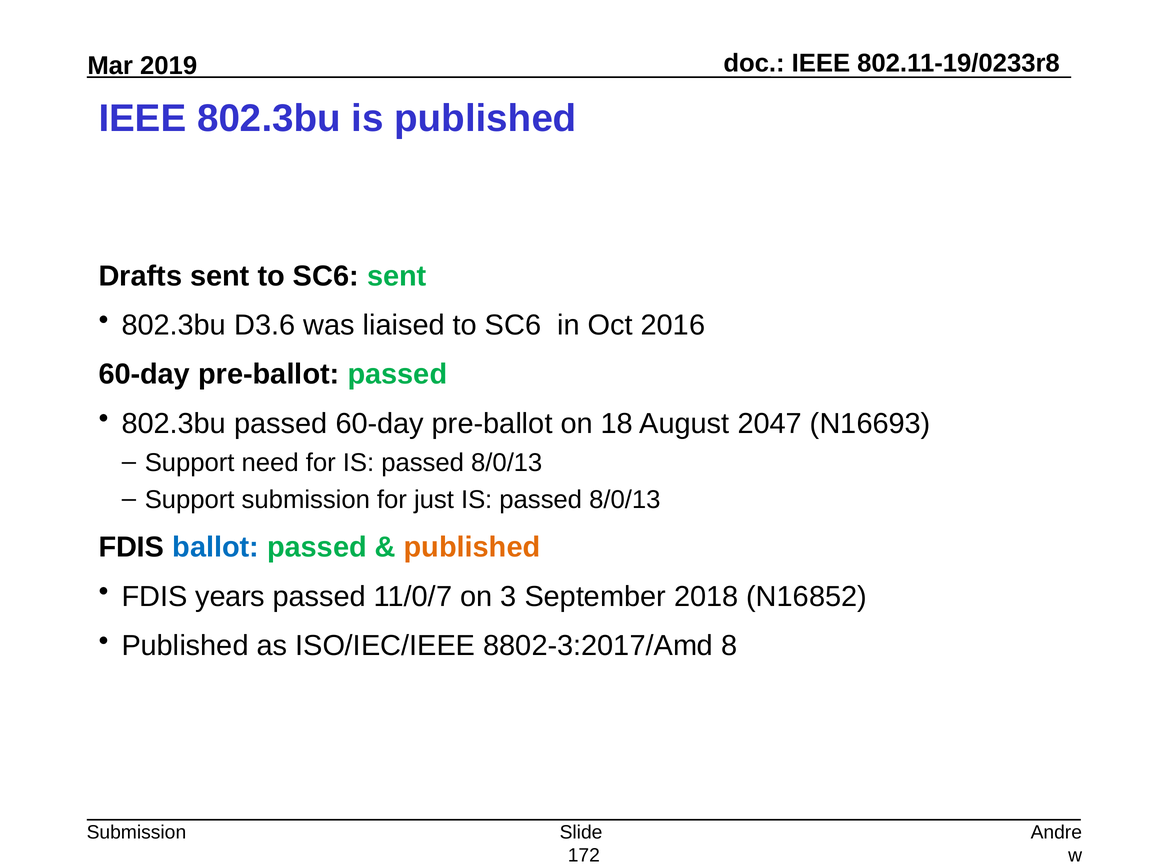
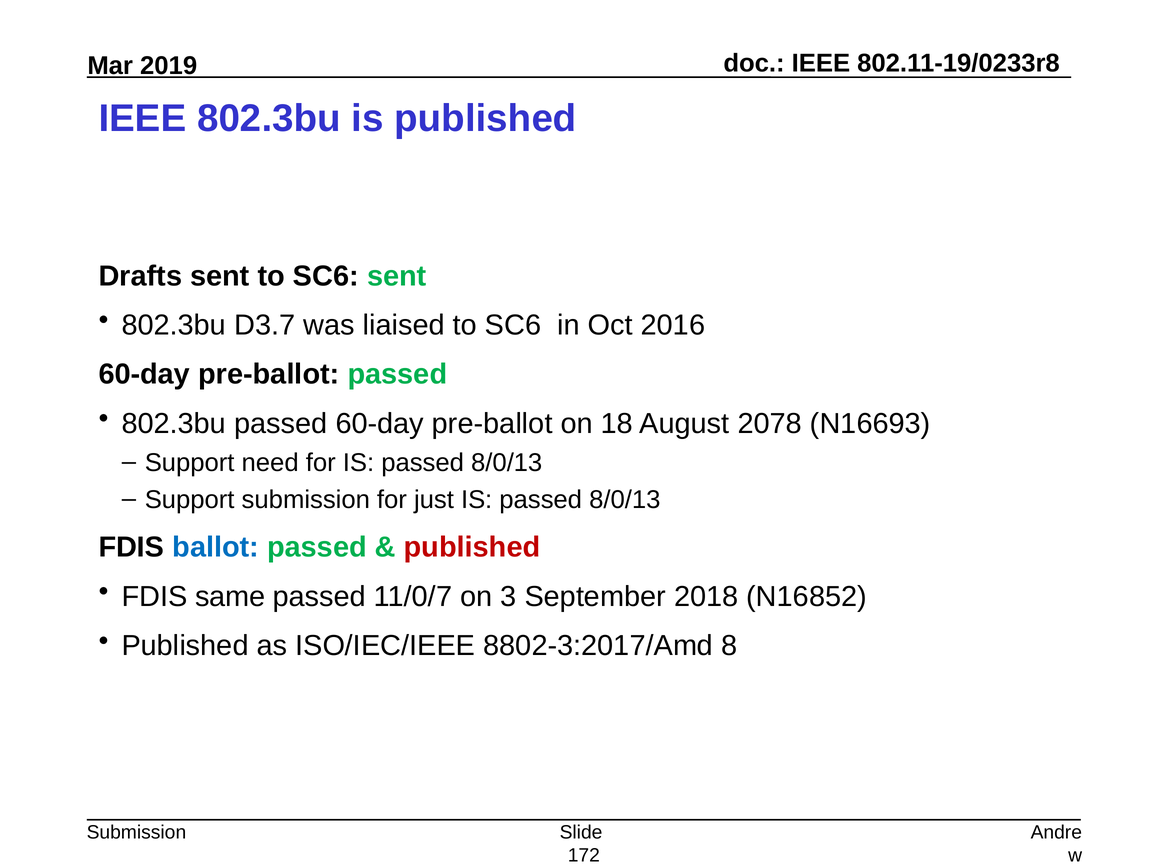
D3.6: D3.6 -> D3.7 (265, 325)
2047: 2047 -> 2078 (770, 424)
published colour: orange -> red (472, 548)
years: years -> same (230, 597)
